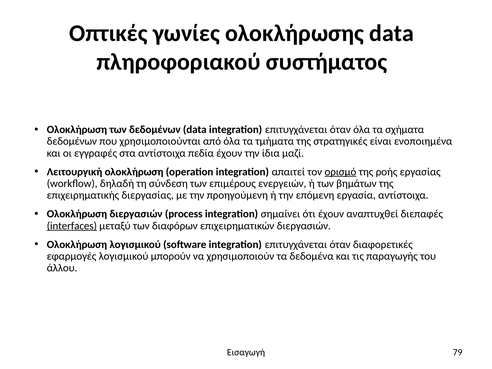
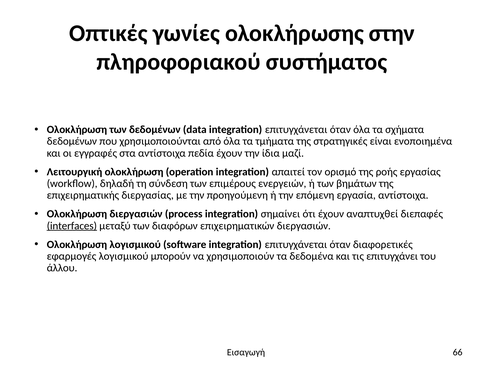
ολοκλήρωσης data: data -> στην (392, 33)
ορισμό underline: present -> none (340, 172)
παραγωγής: παραγωγής -> επιτυγχάνει (392, 256)
79: 79 -> 66 (458, 352)
